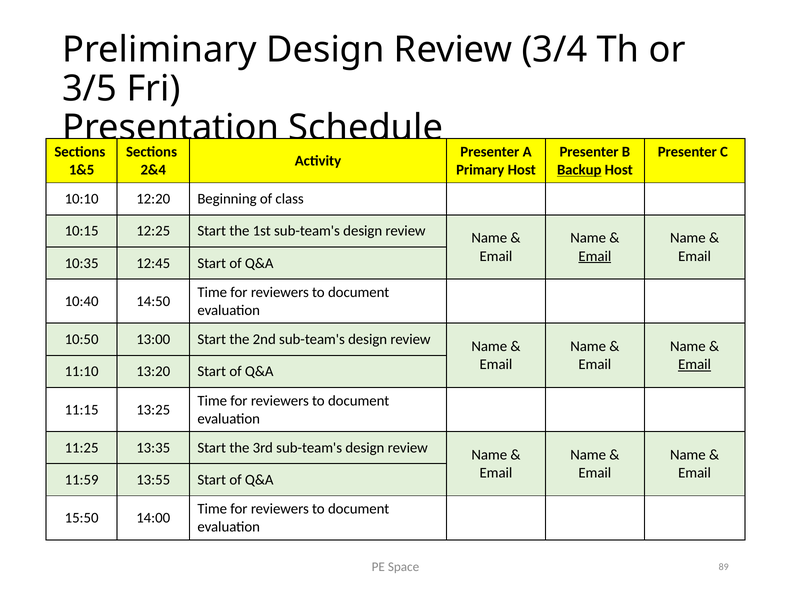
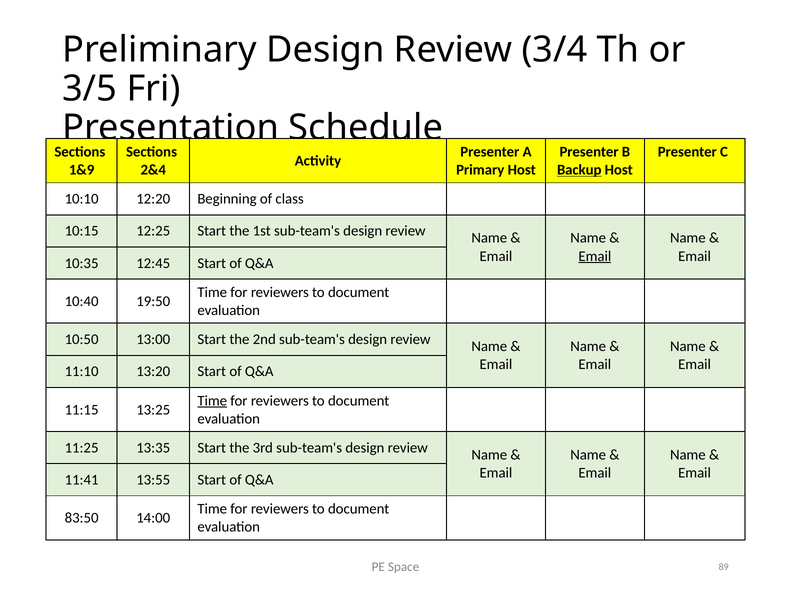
1&5: 1&5 -> 1&9 (82, 170)
14:50: 14:50 -> 19:50 (153, 301)
Email underline: present -> none (695, 364)
Time underline: none -> present (212, 400)
11:59: 11:59 -> 11:41 (82, 479)
15:50: 15:50 -> 83:50 (82, 517)
